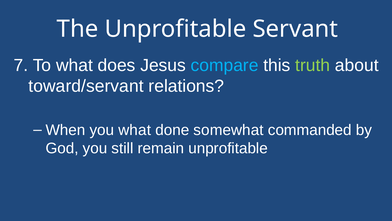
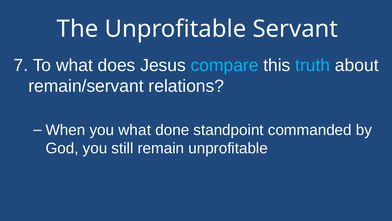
truth colour: light green -> light blue (313, 65)
toward/servant: toward/servant -> remain/servant (86, 86)
somewhat: somewhat -> standpoint (229, 130)
